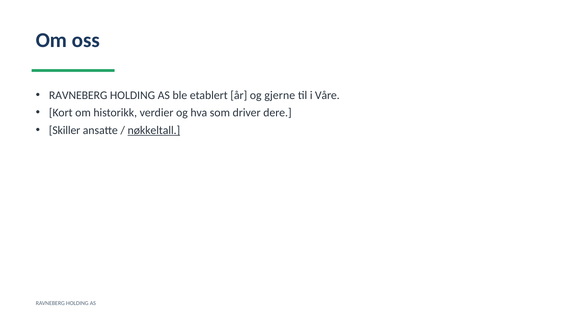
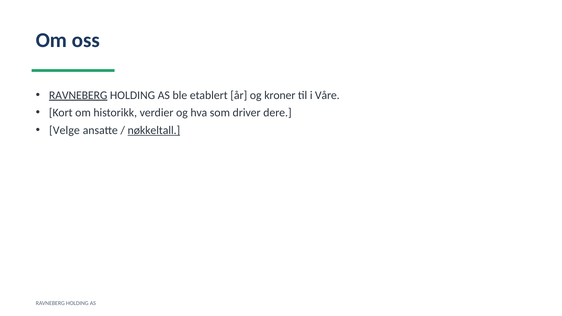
RAVNEBERG underline: none -> present (78, 95)
gjerne: gjerne -> kroner (280, 95)
Skiller: Skiller -> Velge (64, 130)
